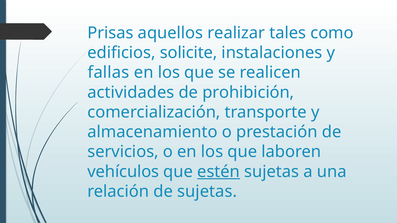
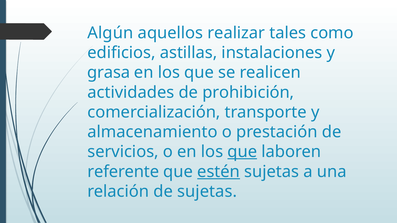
Prisas: Prisas -> Algún (110, 33)
solicite: solicite -> astillas (189, 53)
fallas: fallas -> grasa (109, 73)
que underline: none -> present (242, 152)
vehículos: vehículos -> referente (123, 172)
